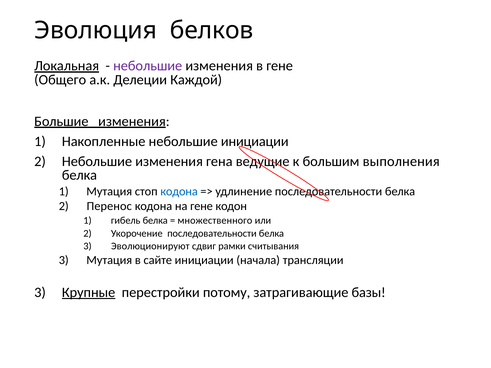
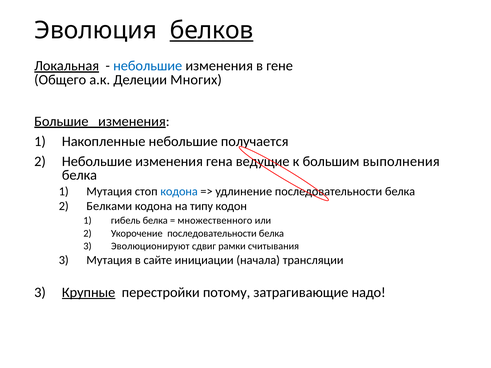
белков underline: none -> present (212, 30)
небольшие colour: purple -> blue (148, 66)
Каждой: Каждой -> Многих (196, 80)
небольшие инициации: инициации -> получается (255, 141)
Перенос: Перенос -> Белками (109, 206)
на гене: гене -> типу (202, 206)
базы: базы -> надо (369, 293)
